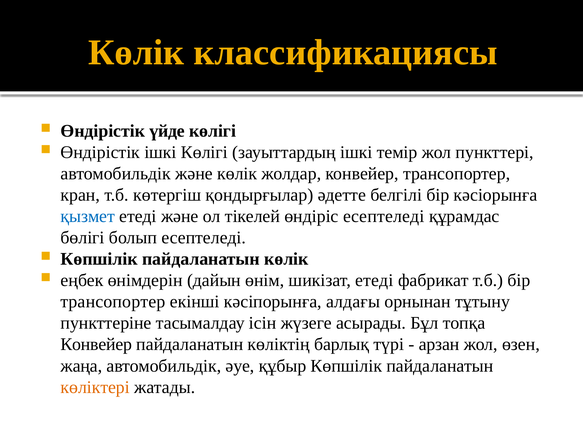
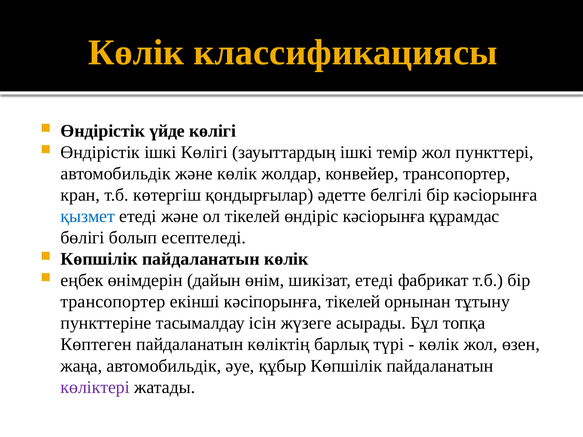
өндіріс есептеледі: есептеледі -> кәсіорынға (384, 216)
кәсіпорынға алдағы: алдағы -> тікелей (353, 302)
Конвейер: Конвейер -> Көптеген (96, 345)
арзан: арзан -> көлік (439, 345)
көліктері colour: orange -> purple (95, 387)
